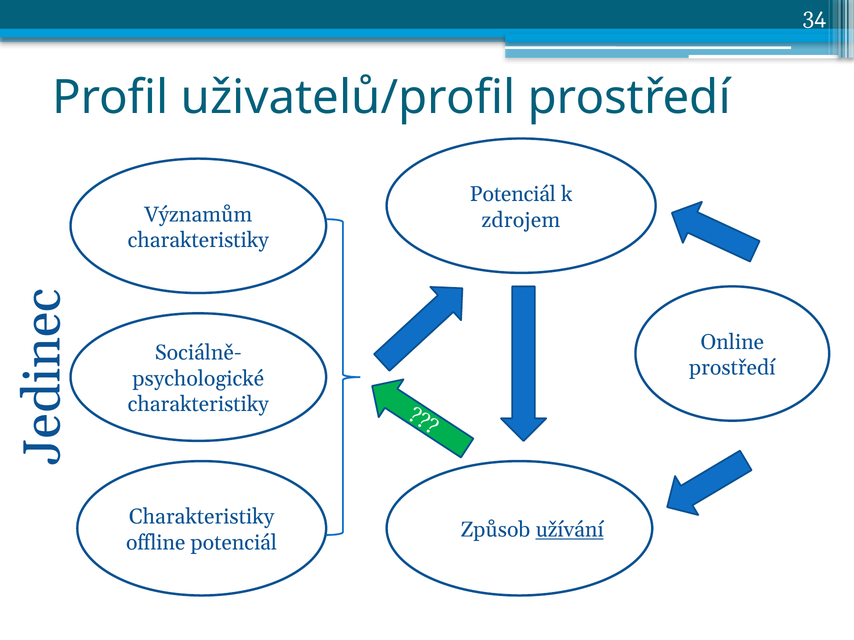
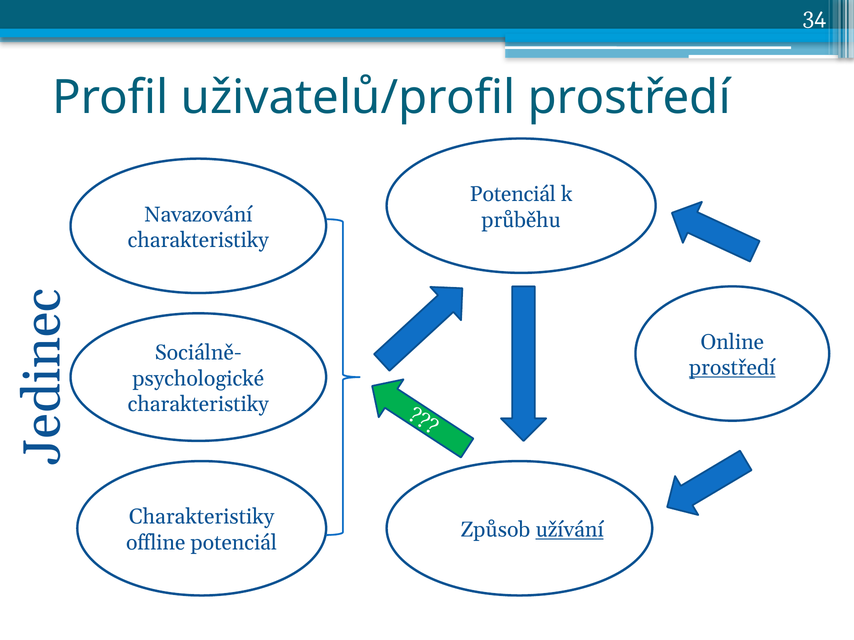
Významům: Významům -> Navazování (198, 215)
zdrojem: zdrojem -> průběhu (521, 220)
prostředí underline: none -> present (732, 368)
